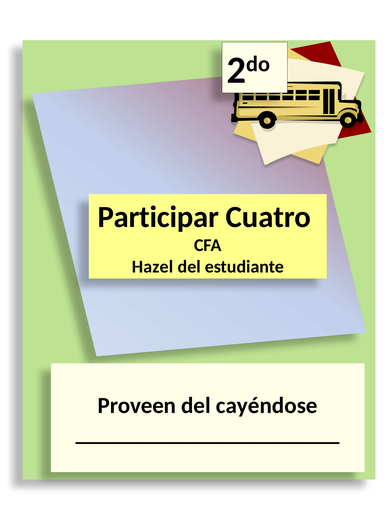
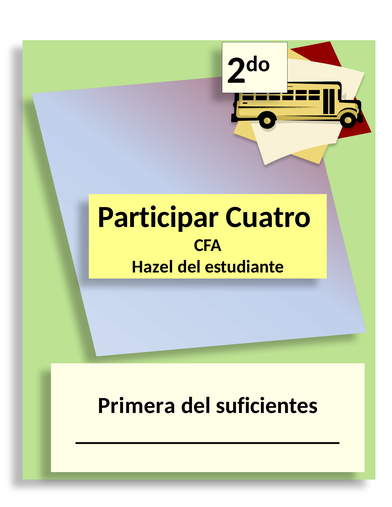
Proveen: Proveen -> Primera (137, 406)
cayéndose: cayéndose -> suficientes (267, 406)
